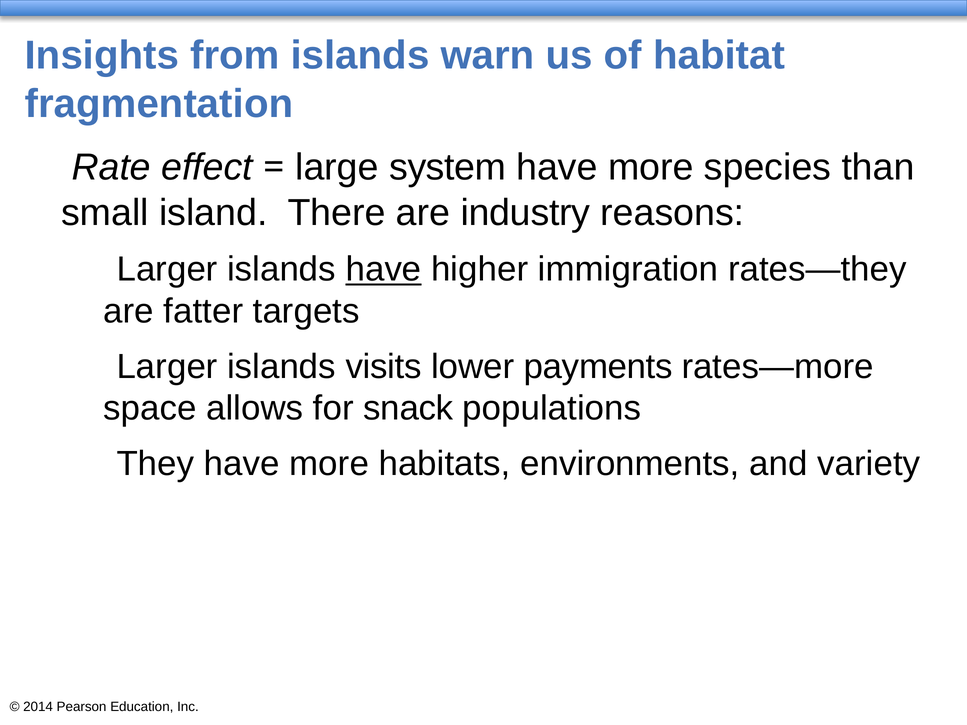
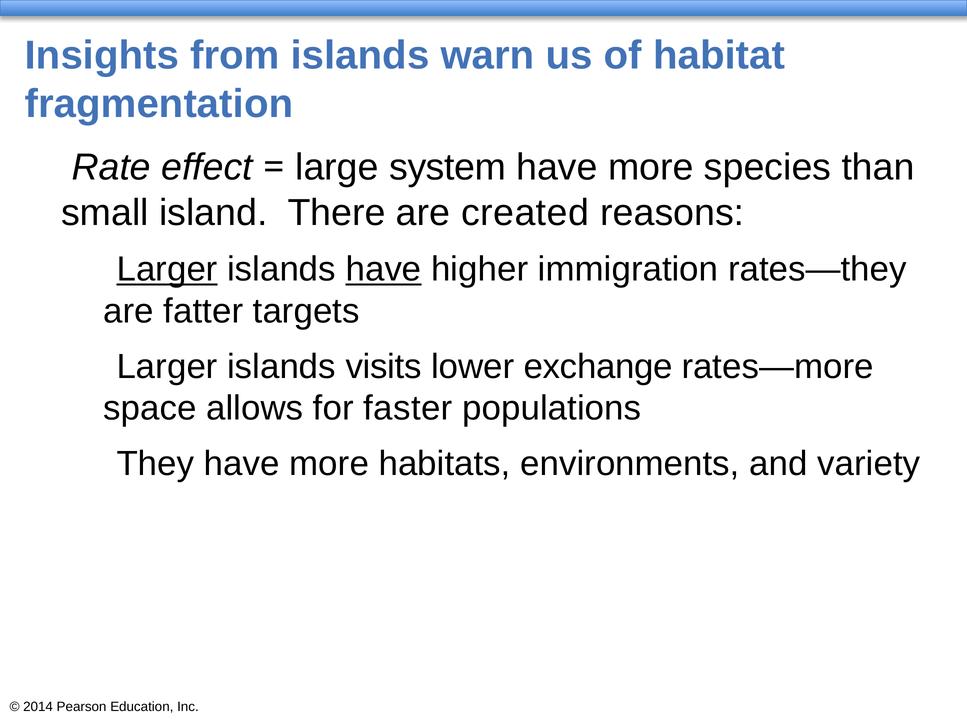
industry: industry -> created (525, 213)
Larger underline: none -> present (167, 270)
payments: payments -> exchange (598, 367)
snack: snack -> faster (408, 409)
